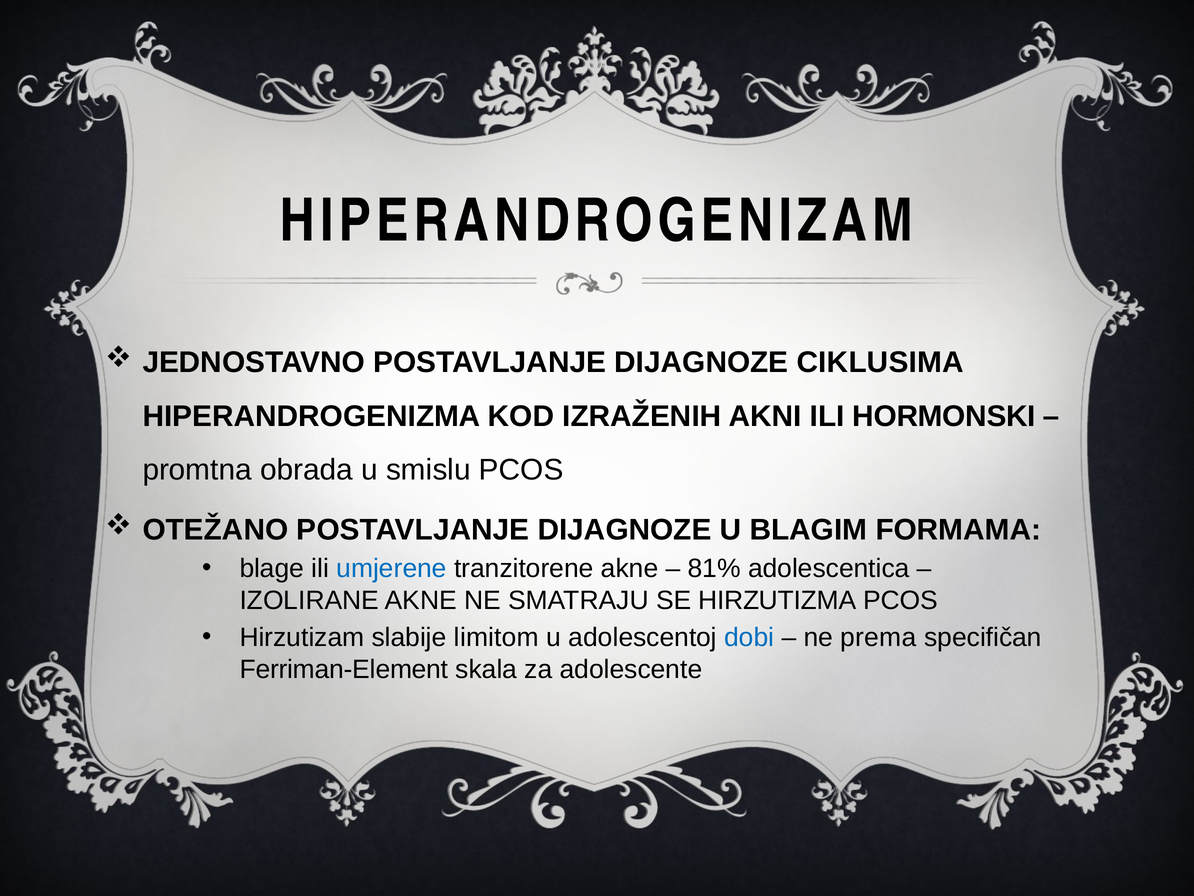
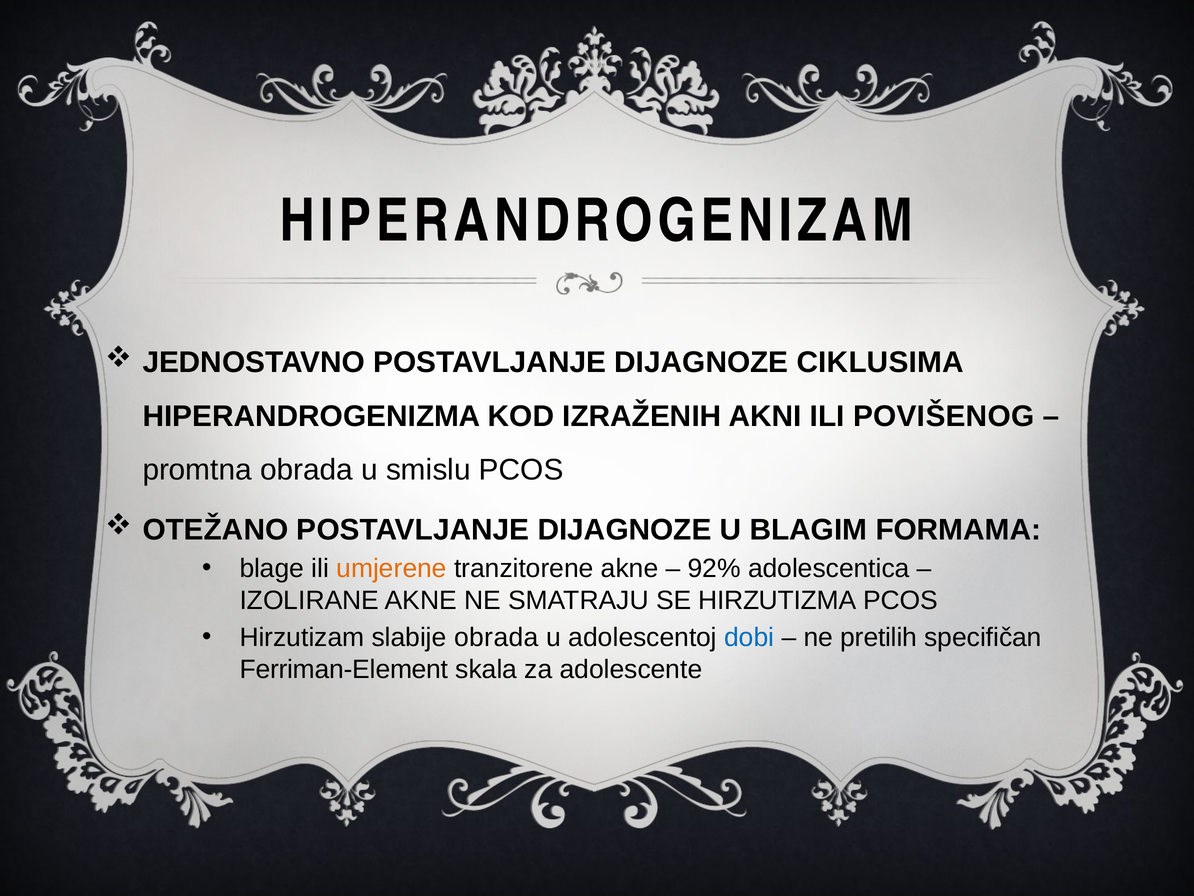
HORMONSKI: HORMONSKI -> POVIŠENOG (944, 416)
umjerene colour: blue -> orange (392, 568)
81%: 81% -> 92% (714, 568)
slabije limitom: limitom -> obrada (496, 637)
prema: prema -> pretilih (879, 637)
